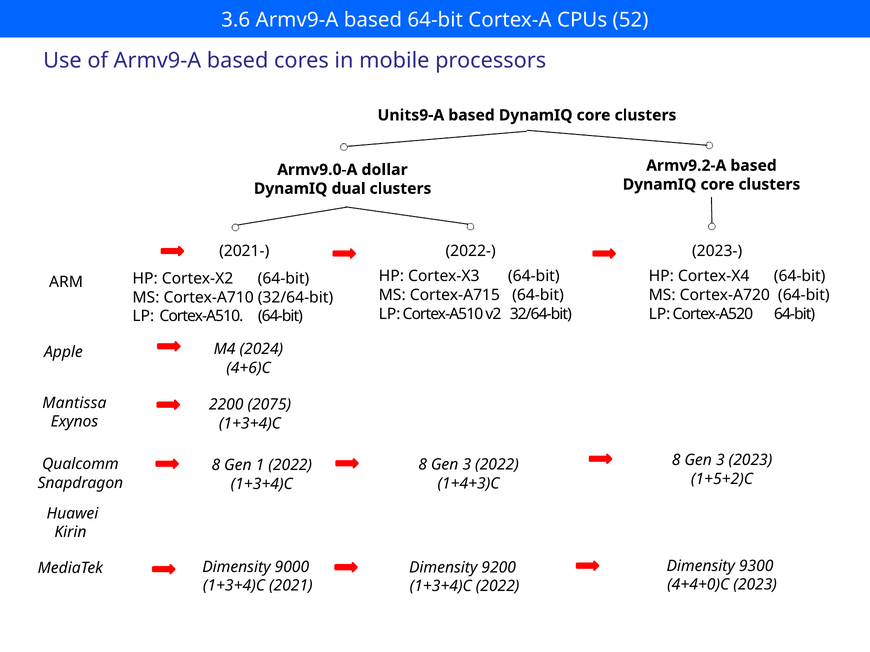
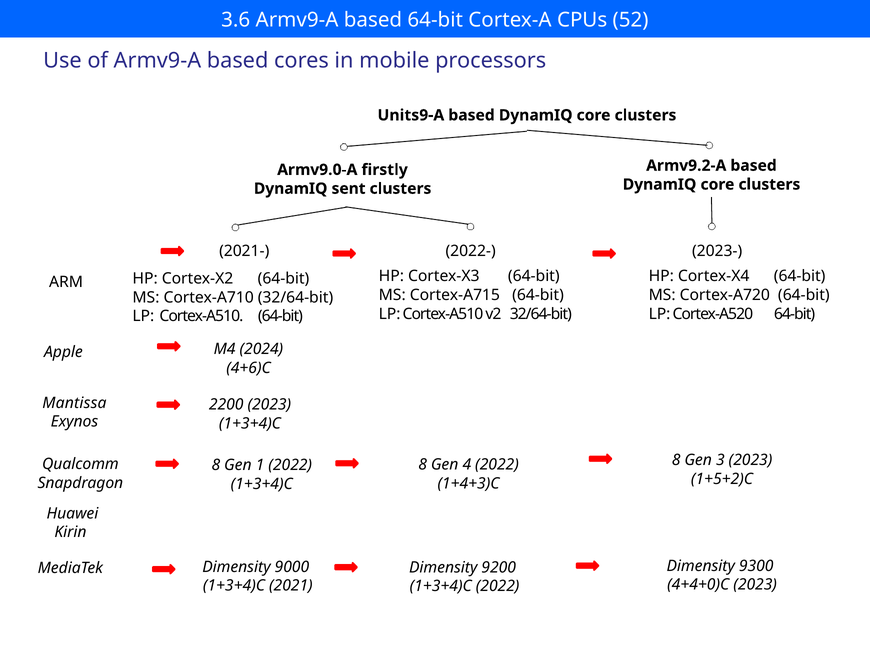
dollar: dollar -> firstly (385, 170)
dual: dual -> sent (349, 189)
2200 2075: 2075 -> 2023 (269, 405)
3: 3 -> 4 (467, 465)
